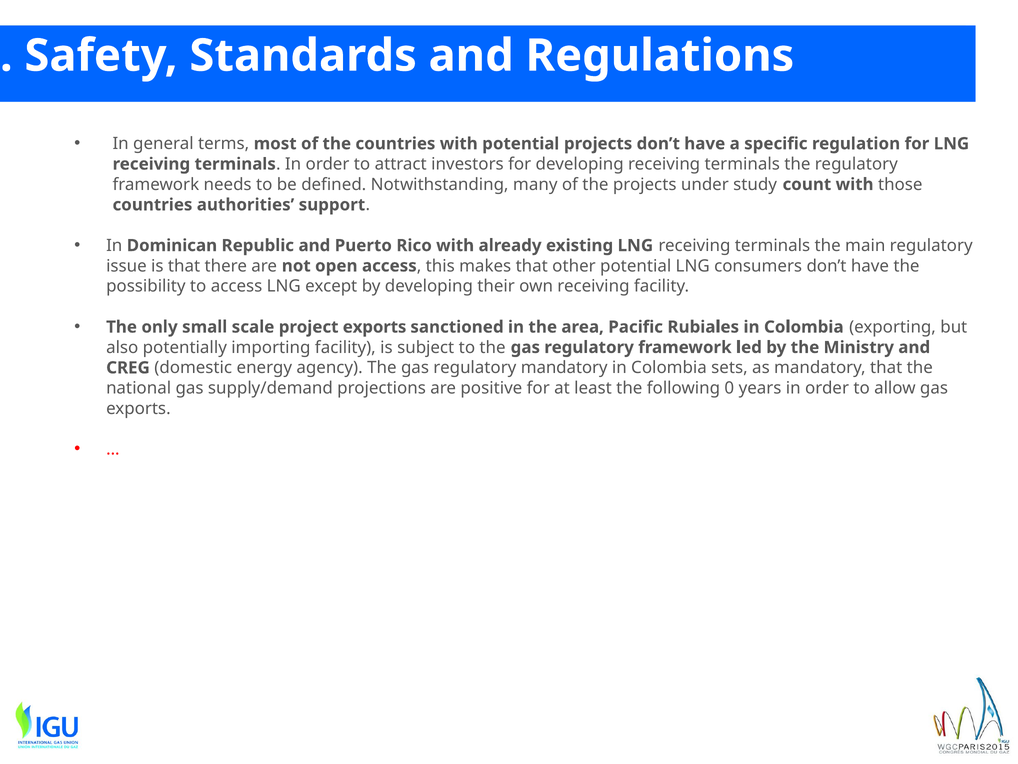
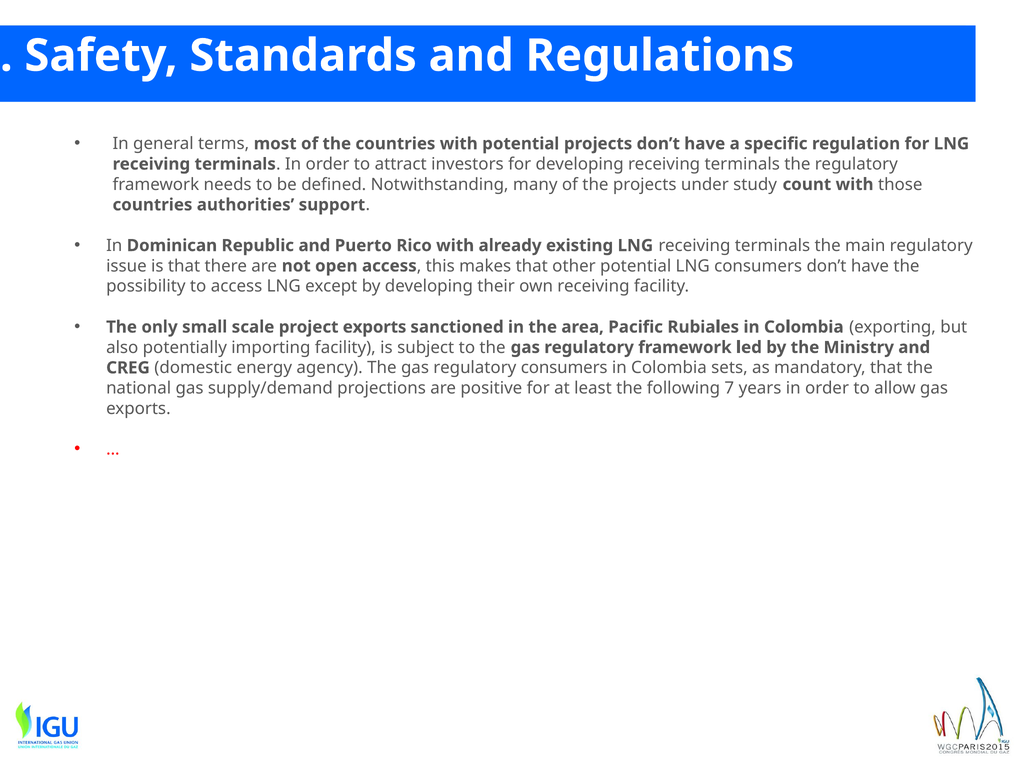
regulatory mandatory: mandatory -> consumers (564, 368)
0: 0 -> 7 (729, 388)
